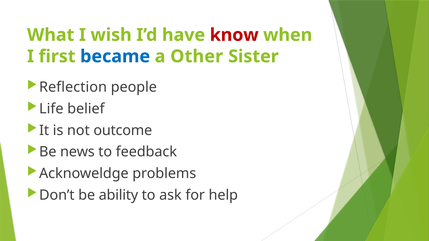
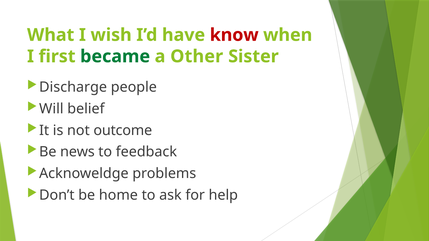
became colour: blue -> green (115, 56)
Reflection: Reflection -> Discharge (73, 87)
Life: Life -> Will (51, 109)
ability: ability -> home (118, 195)
